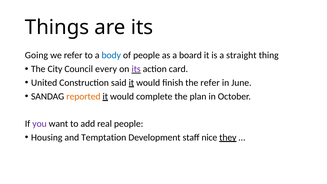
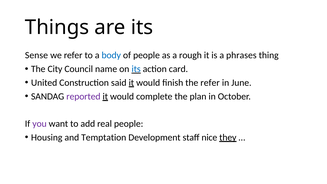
Going: Going -> Sense (36, 55)
board: board -> rough (190, 55)
straight: straight -> phrases (241, 55)
every: every -> name (106, 69)
its colour: purple -> blue (136, 69)
reported colour: orange -> purple (83, 96)
